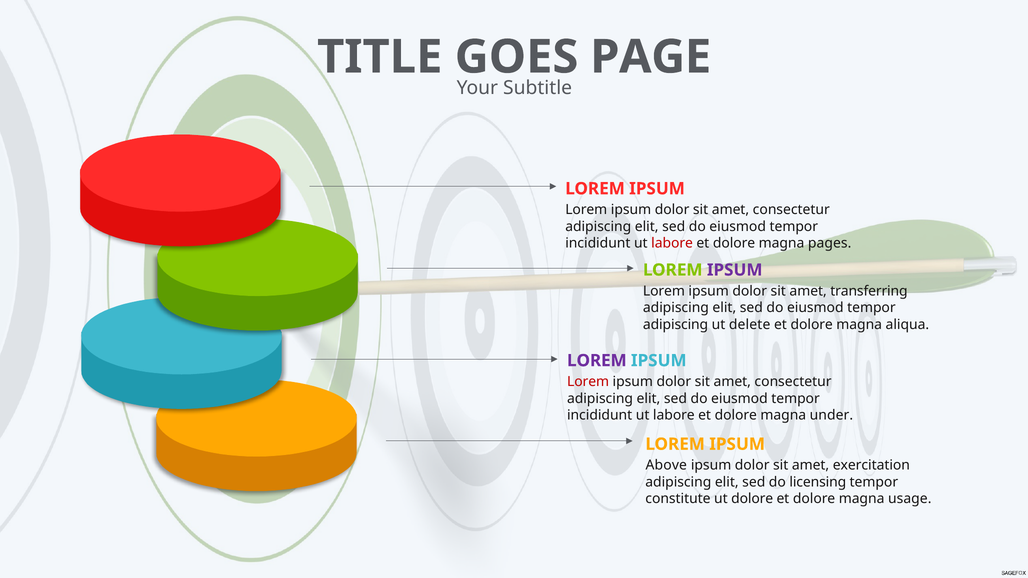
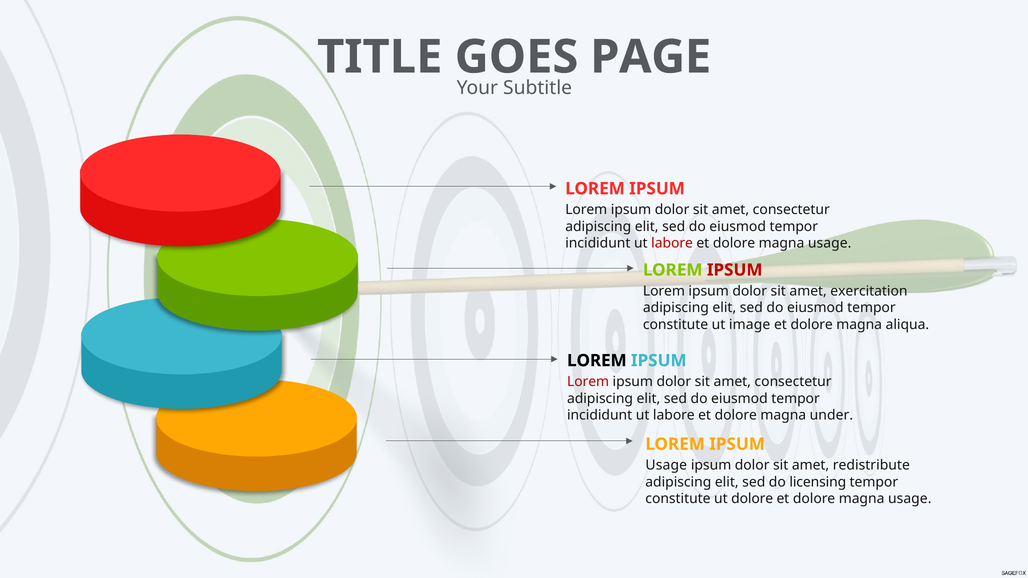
pages: pages -> usage (830, 243)
IPSUM colour: purple -> red (735, 270)
transferring: transferring -> exercitation (869, 291)
adipiscing: adipiscing -> constitute (676, 325)
delete: delete -> image (750, 325)
LOREM colour: purple -> black (597, 361)
Above: Above -> Usage (666, 466)
exercitation: exercitation -> redistribute (871, 466)
